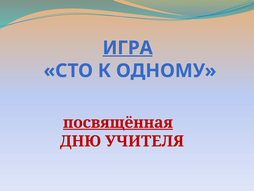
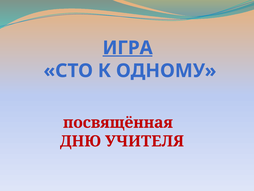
посвящённая underline: present -> none (118, 122)
